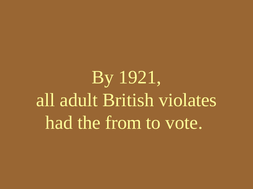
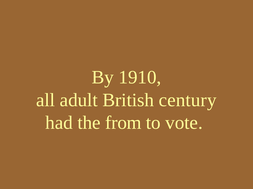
1921: 1921 -> 1910 (140, 78)
violates: violates -> century (188, 100)
